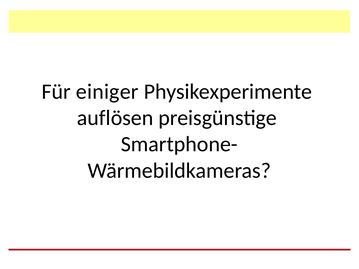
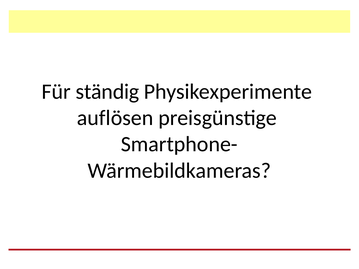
einiger: einiger -> ständig (107, 92)
